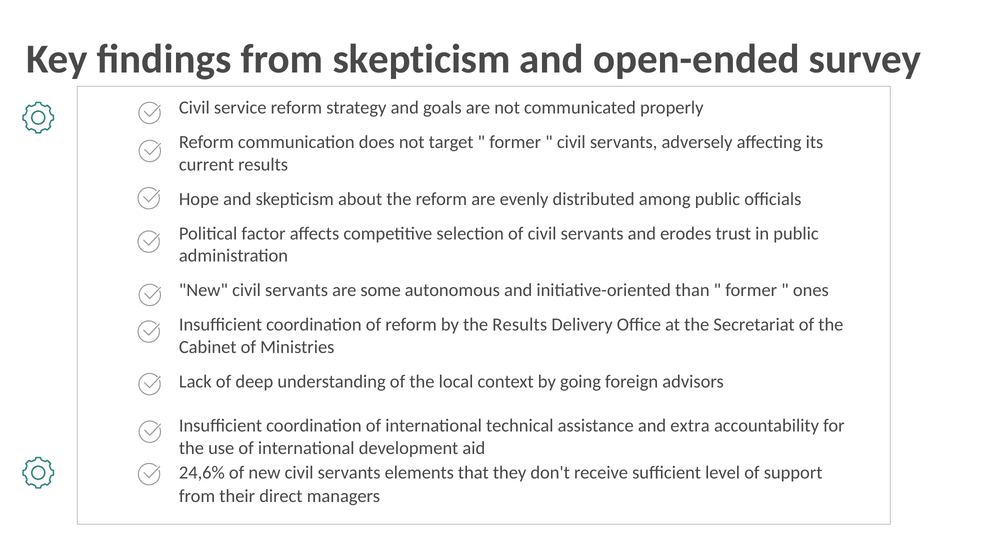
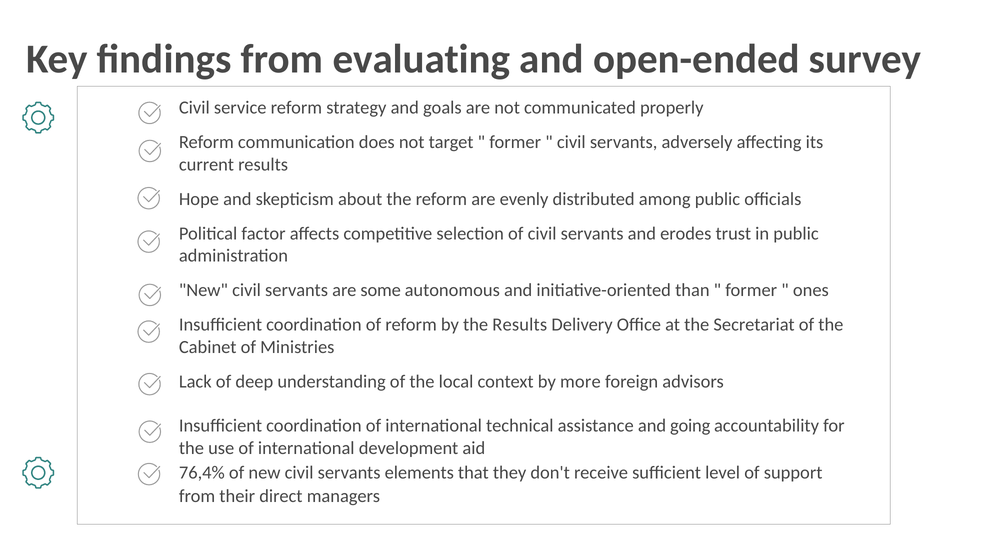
from skepticism: skepticism -> evaluating (421, 59)
going: going -> more (580, 381)
extra: extra -> going (690, 426)
24,6%: 24,6% -> 76,4% (202, 472)
